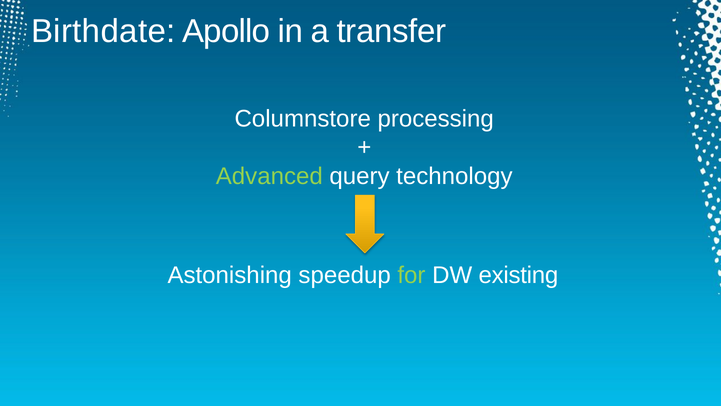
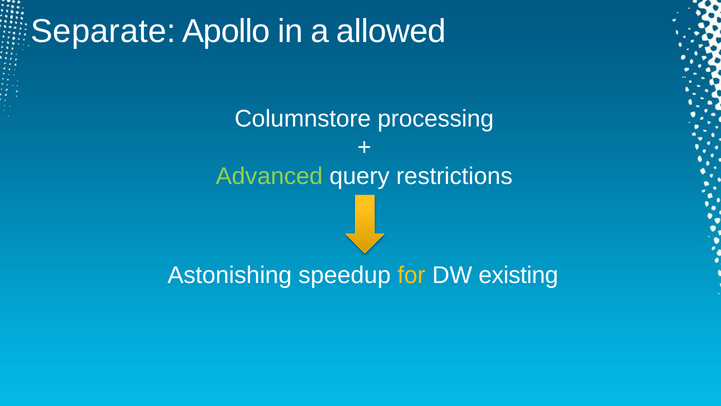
Birthdate: Birthdate -> Separate (103, 31)
transfer: transfer -> allowed (391, 31)
technology: technology -> restrictions (454, 176)
for colour: light green -> yellow (411, 275)
